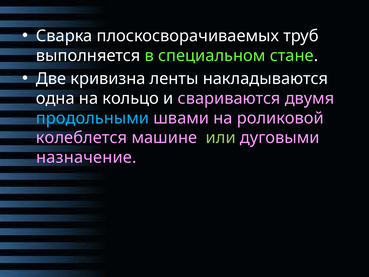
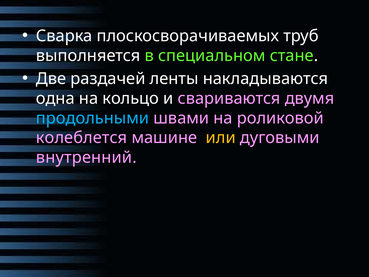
кривизна: кривизна -> раздачей (108, 79)
или colour: light green -> yellow (221, 138)
назначение: назначение -> внутренний (86, 157)
